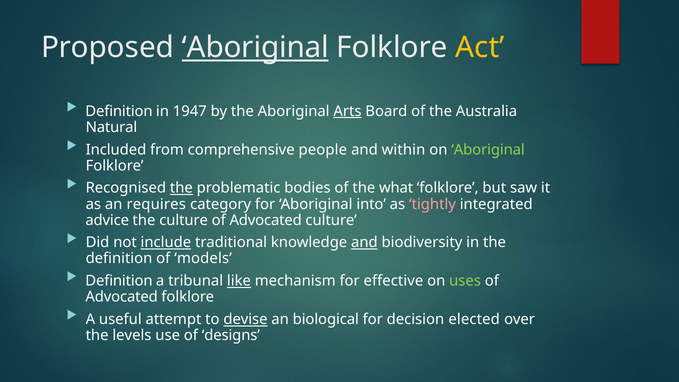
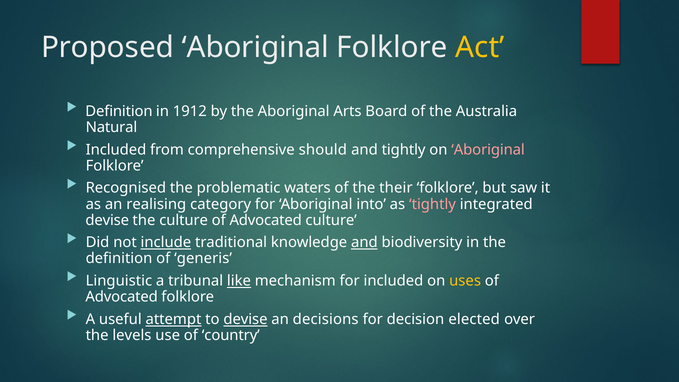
Aboriginal underline: present -> none (255, 48)
1947: 1947 -> 1912 (190, 111)
Arts underline: present -> none (348, 111)
people: people -> should (323, 150)
and within: within -> tightly (404, 150)
Aboriginal colour: light green -> pink (488, 150)
the underline: present -> none (181, 188)
bodies: bodies -> waters (308, 188)
what: what -> their (396, 188)
requires: requires -> realising (156, 204)
advice: advice -> devise (107, 220)
models: models -> generis (203, 259)
Definition: Definition -> Linguistic (119, 281)
for effective: effective -> included (393, 281)
uses colour: light green -> yellow (465, 281)
attempt underline: none -> present (173, 319)
biological: biological -> decisions (326, 319)
designs: designs -> country (231, 335)
